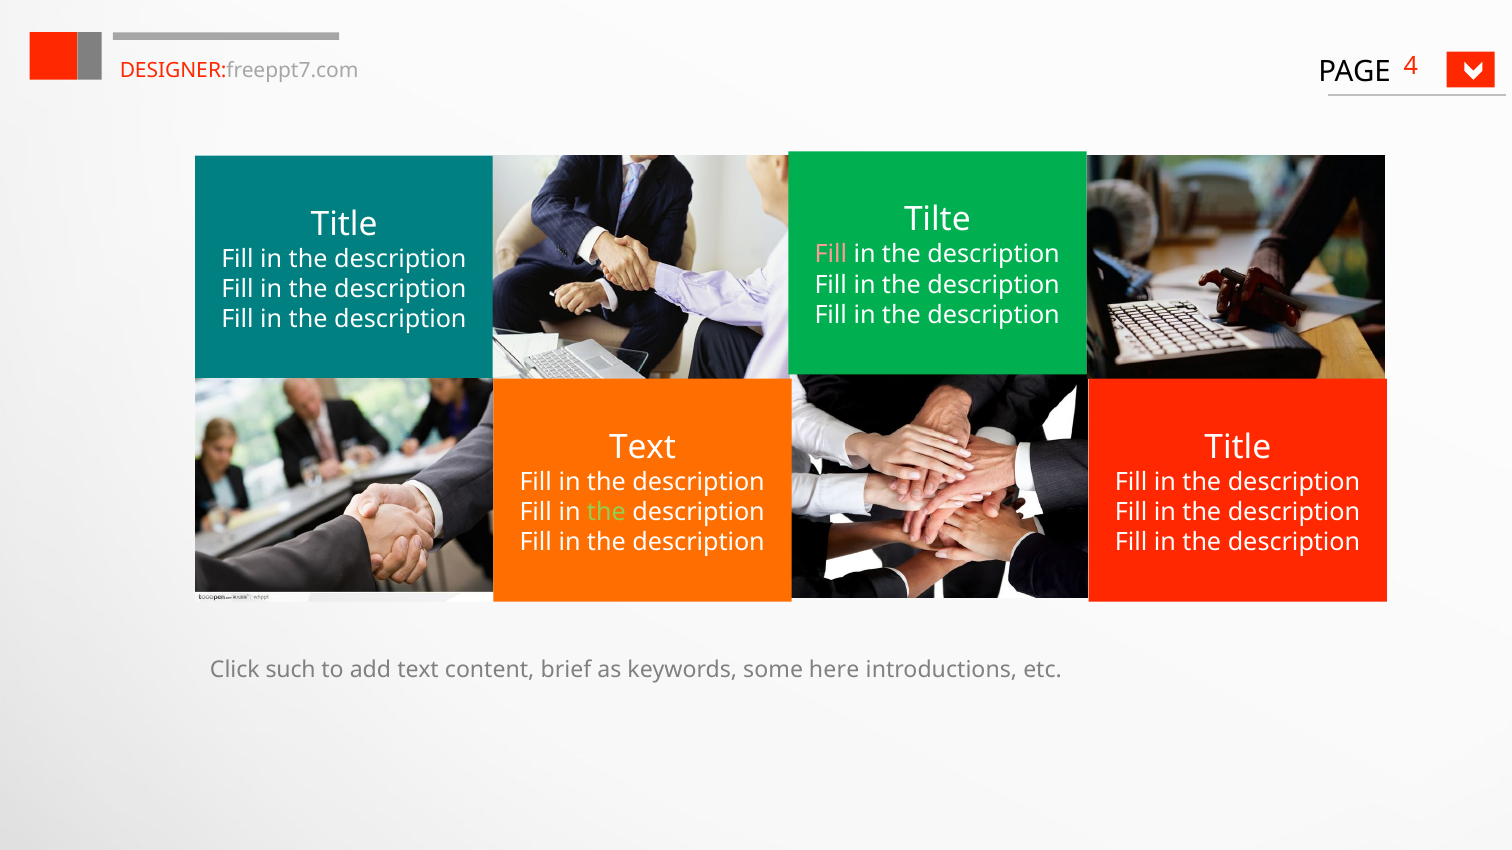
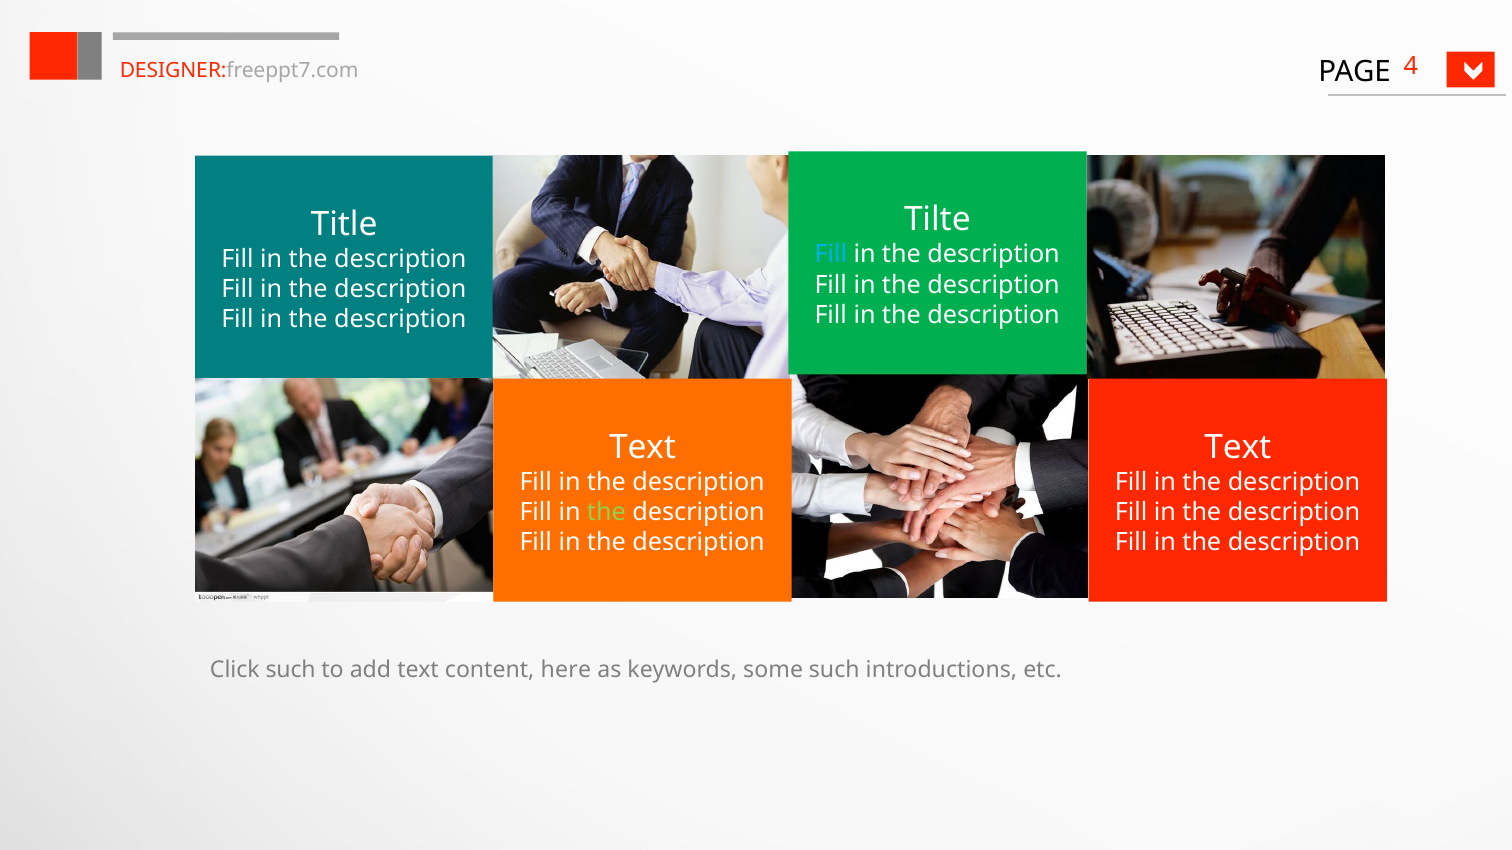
Fill colour: pink -> light blue (831, 255)
Title: Title -> Text (1238, 448)
brief: brief -> here (566, 671)
some here: here -> such (834, 671)
